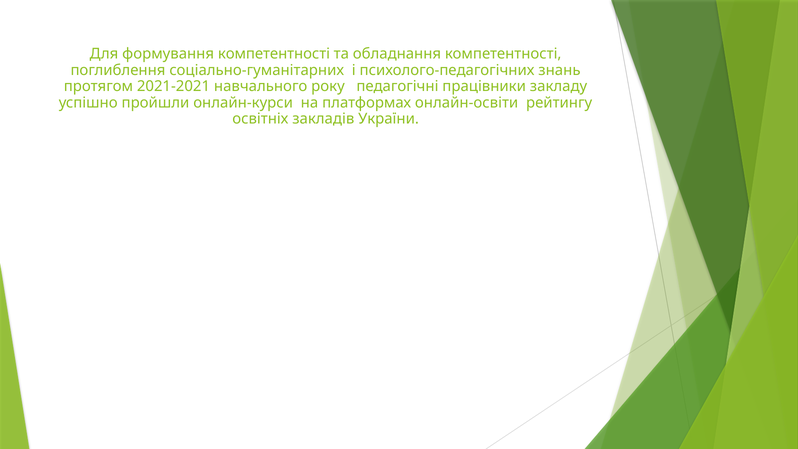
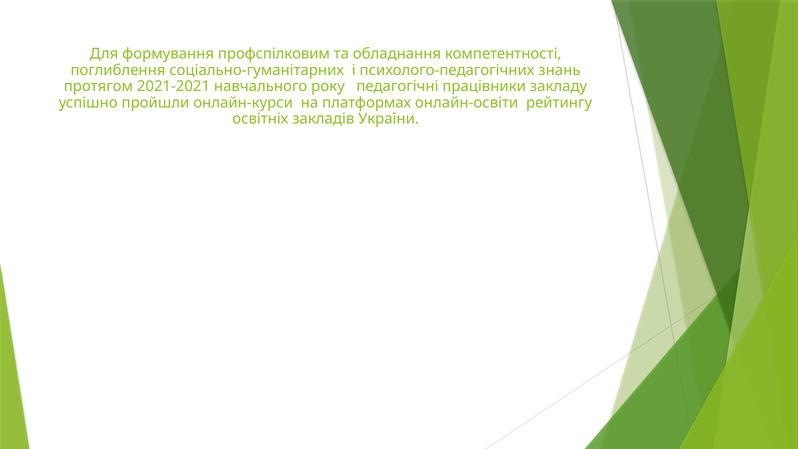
формування компетентності: компетентності -> профспілковим (274, 54)
